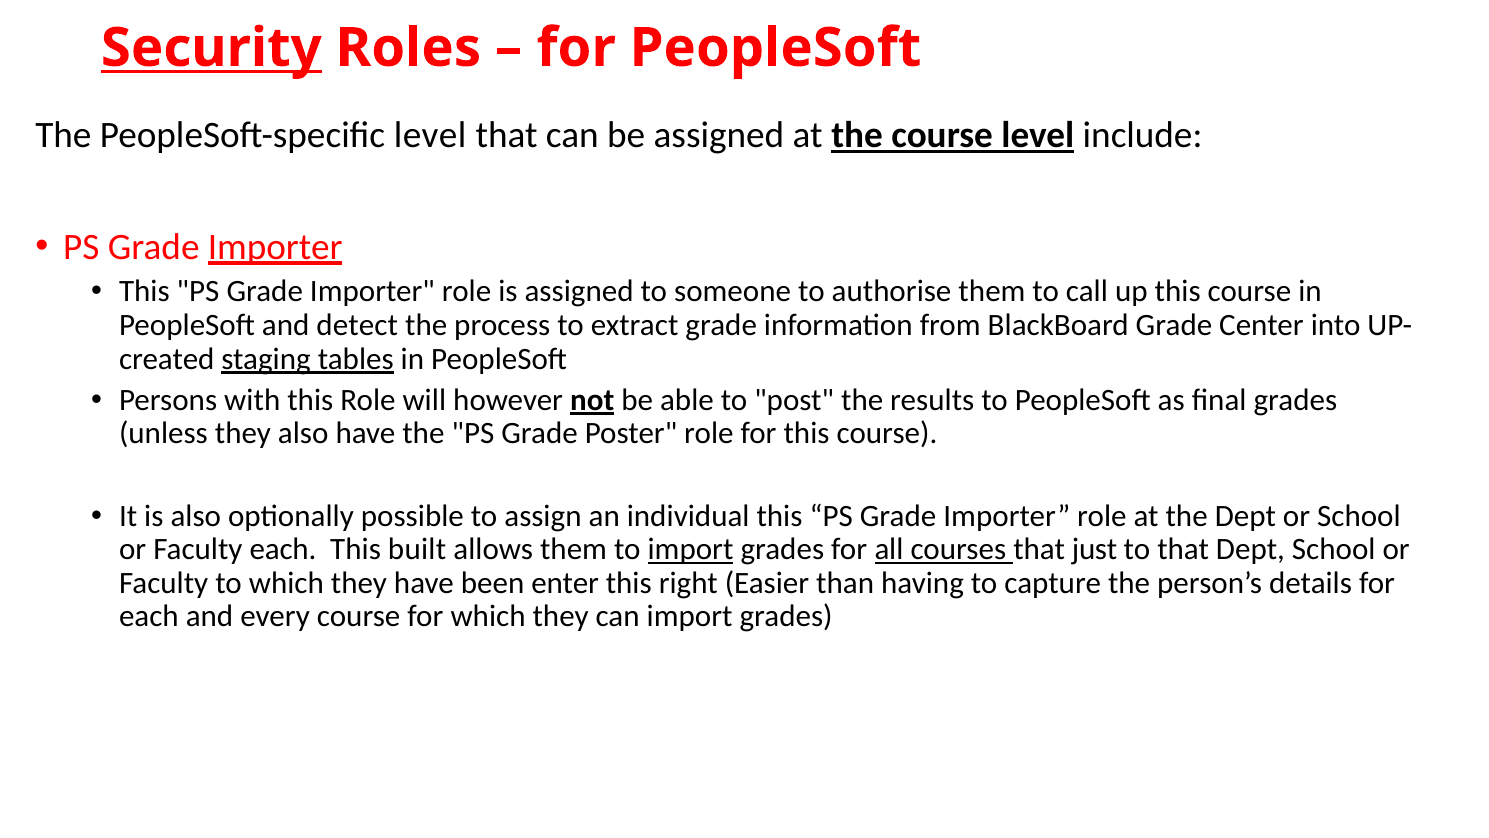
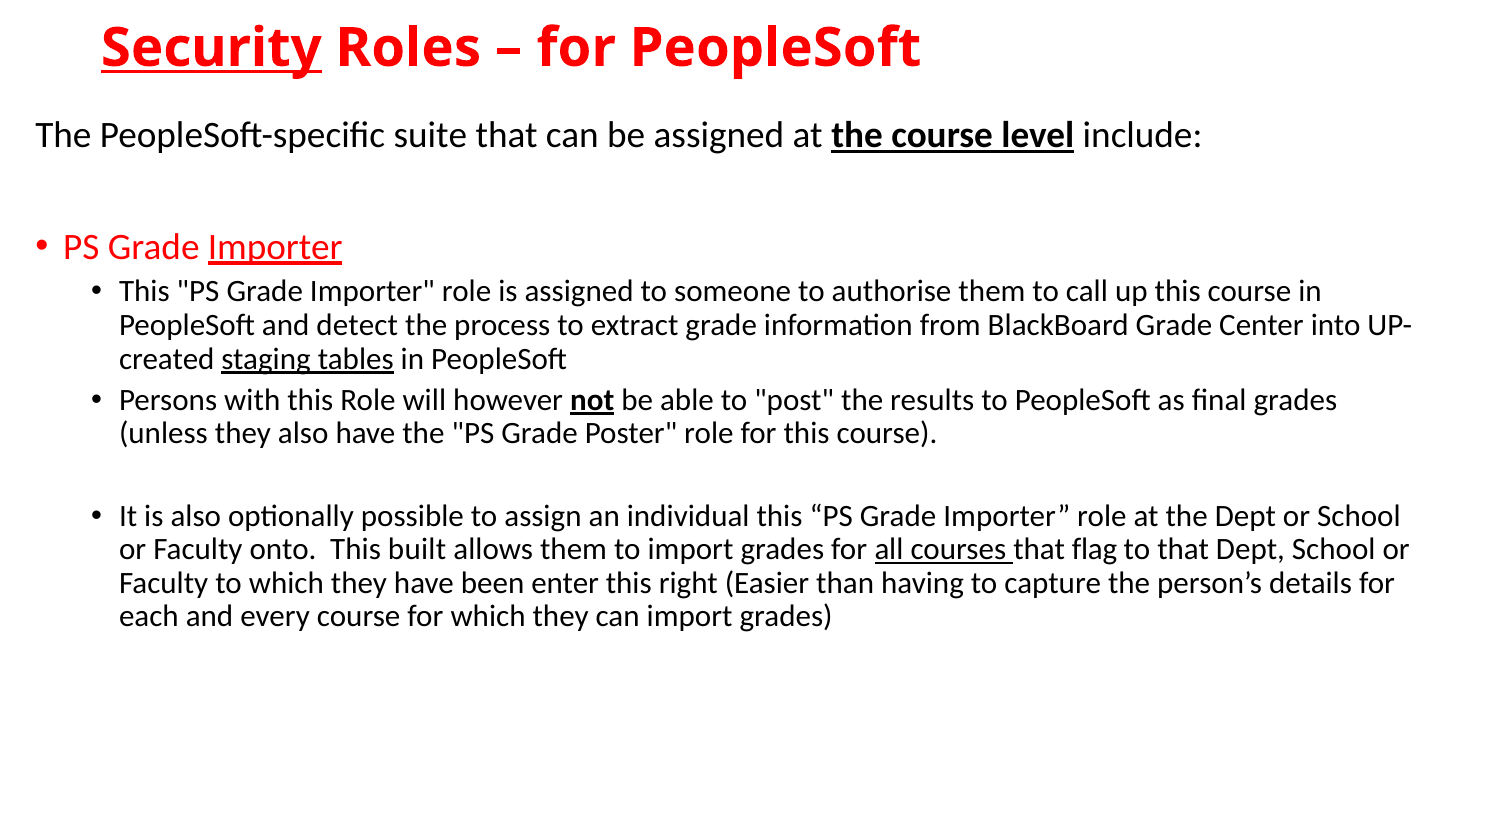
PeopleSoft-specific level: level -> suite (430, 136)
Faculty each: each -> onto (283, 549)
import underline: present -> none (691, 549)
just: just -> flag (1095, 549)
